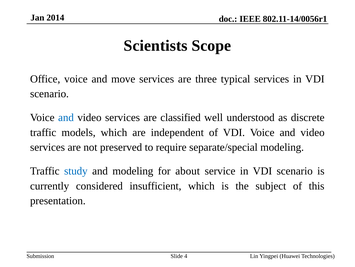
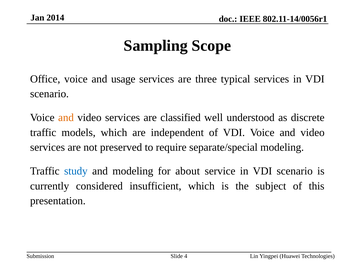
Scientists: Scientists -> Sampling (156, 45)
move: move -> usage (123, 79)
and colour: blue -> orange (66, 117)
